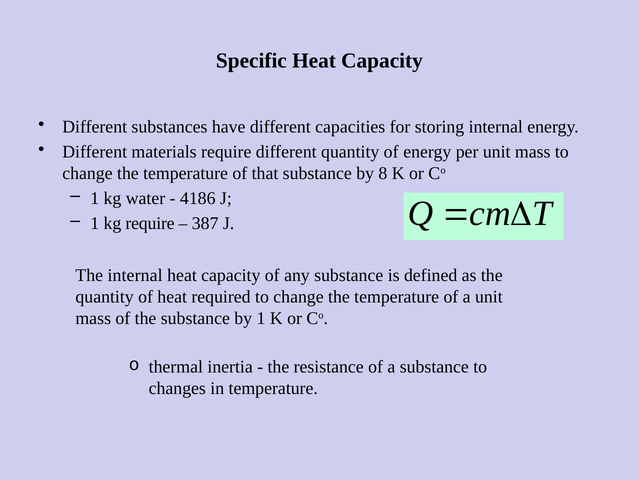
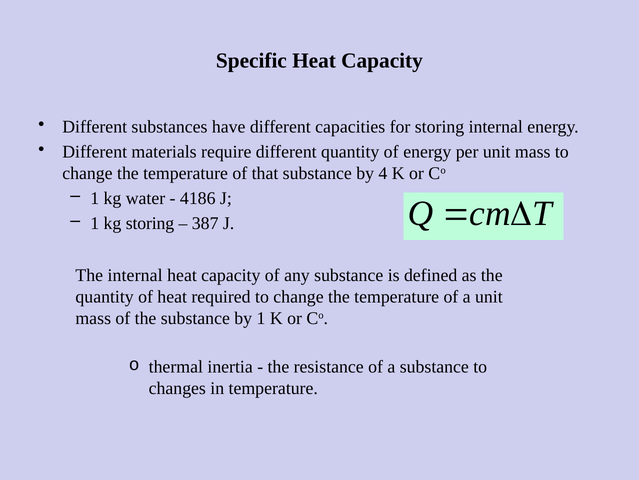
8: 8 -> 4 (383, 173)
kg require: require -> storing (150, 223)
